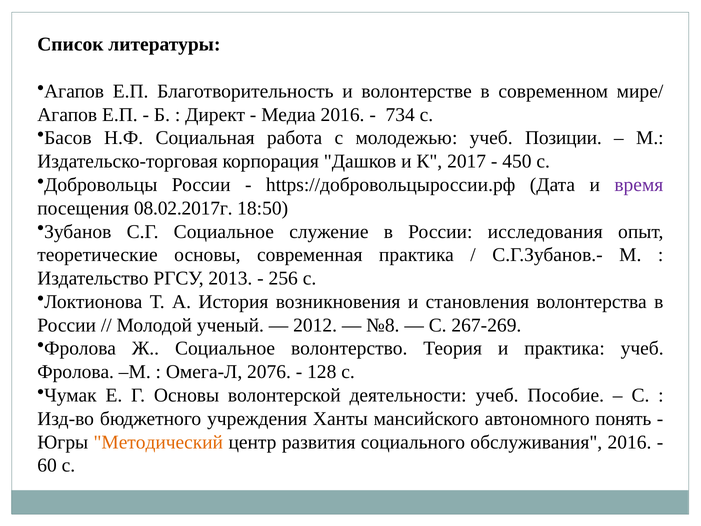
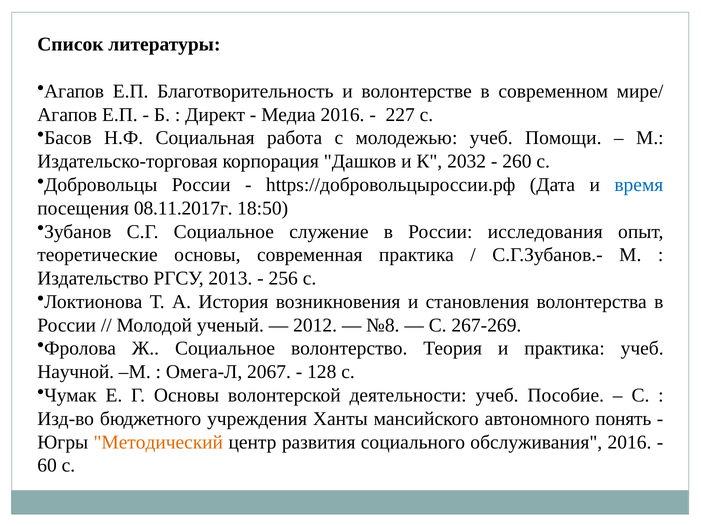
734: 734 -> 227 (400, 115)
Позиции: Позиции -> Помощи (563, 138)
2017: 2017 -> 2032 (467, 161)
450: 450 -> 260 (517, 161)
время colour: purple -> blue (639, 185)
08.02.2017г: 08.02.2017г -> 08.11.2017г (183, 208)
Фролова: Фролова -> Научной (76, 372)
2076: 2076 -> 2067 (269, 372)
